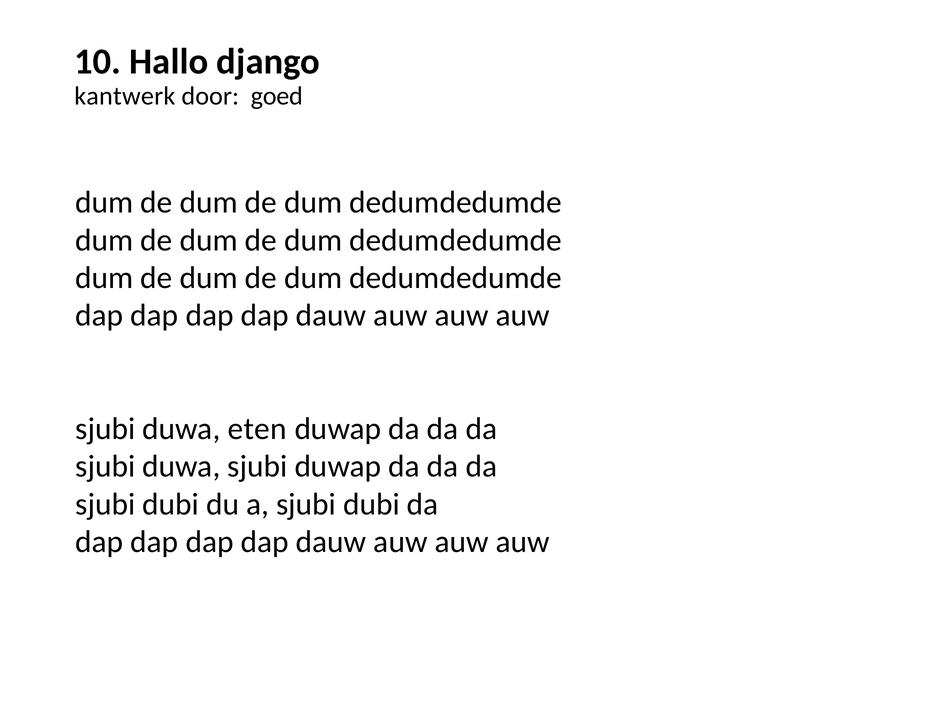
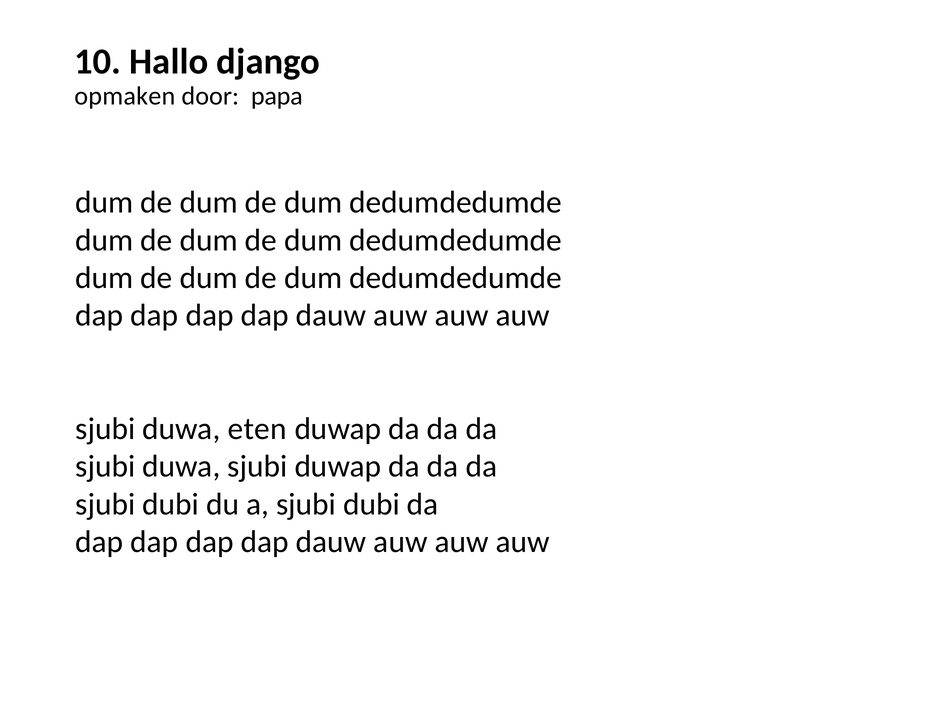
kantwerk: kantwerk -> opmaken (125, 96)
goed: goed -> papa (277, 96)
